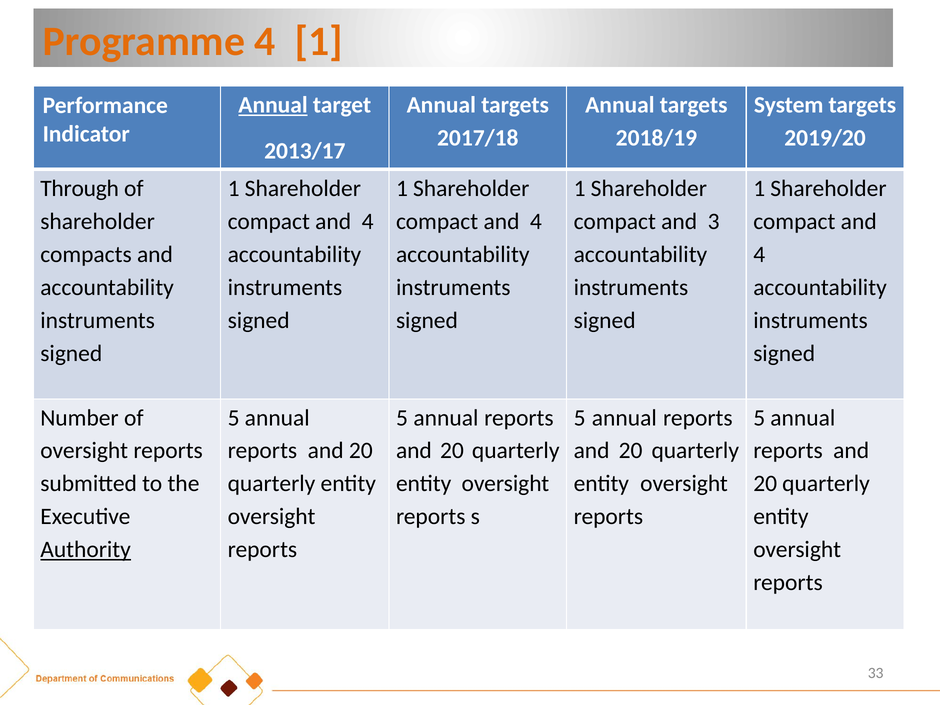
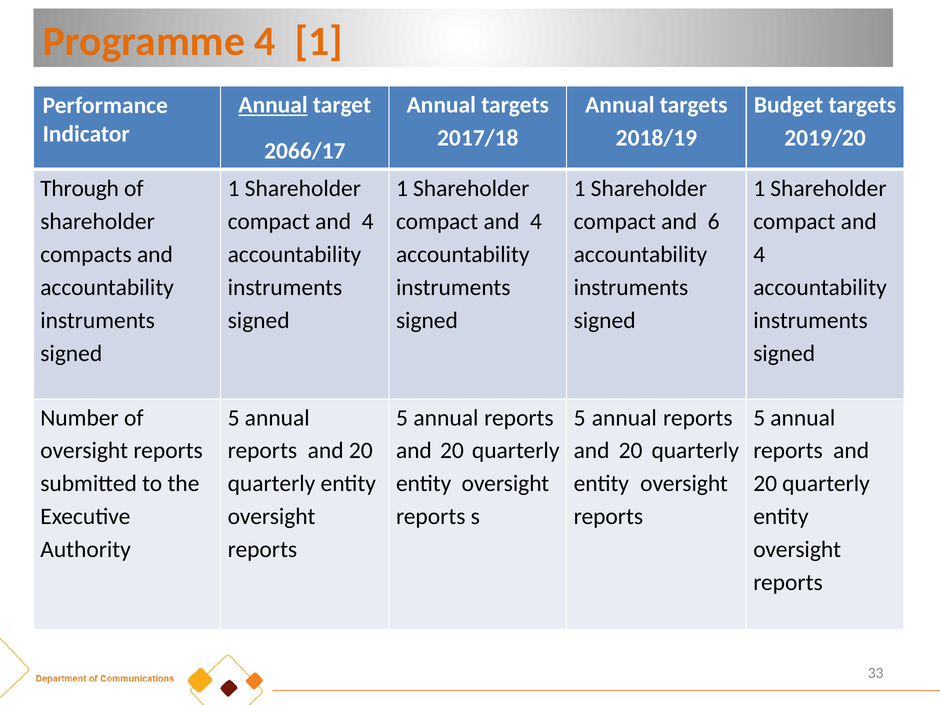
System: System -> Budget (789, 105)
2013/17: 2013/17 -> 2066/17 (305, 151)
3: 3 -> 6 (714, 221)
Authority underline: present -> none (86, 550)
